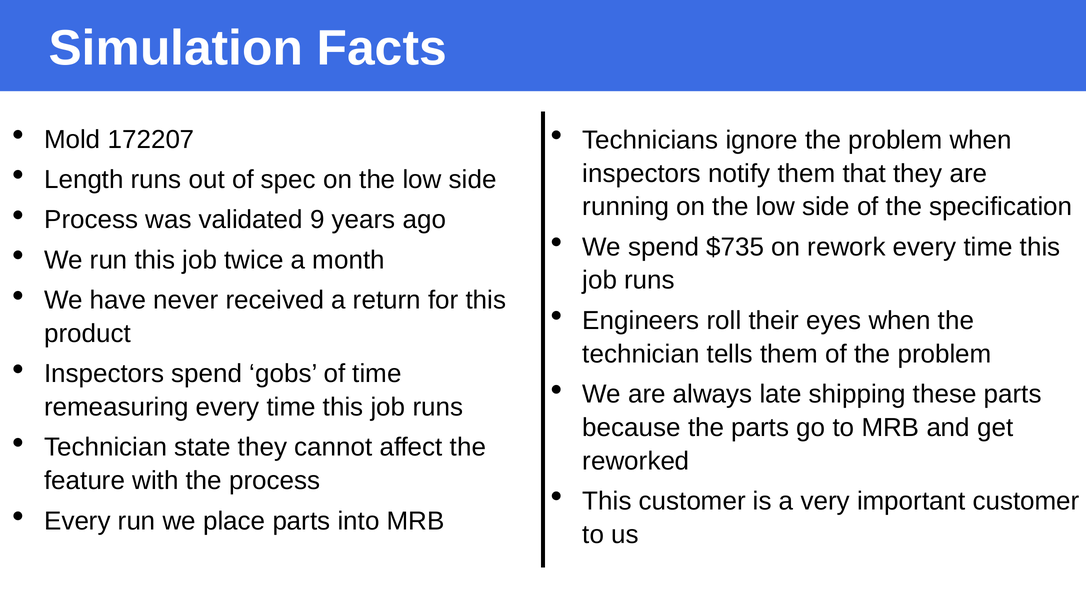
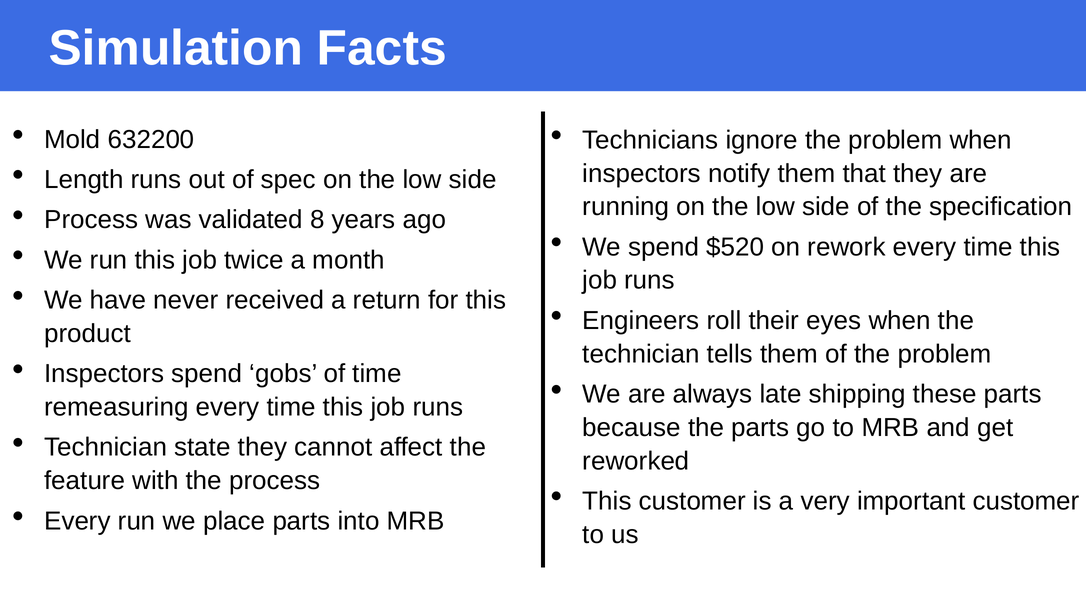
172207: 172207 -> 632200 (151, 139)
9: 9 -> 8 (317, 220)
$735: $735 -> $520 (735, 247)
